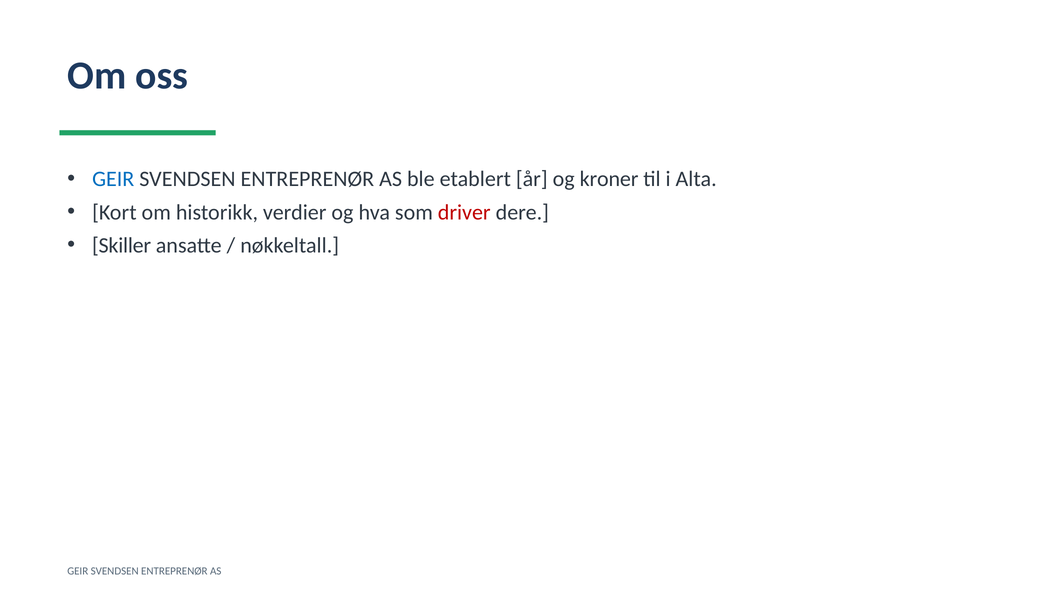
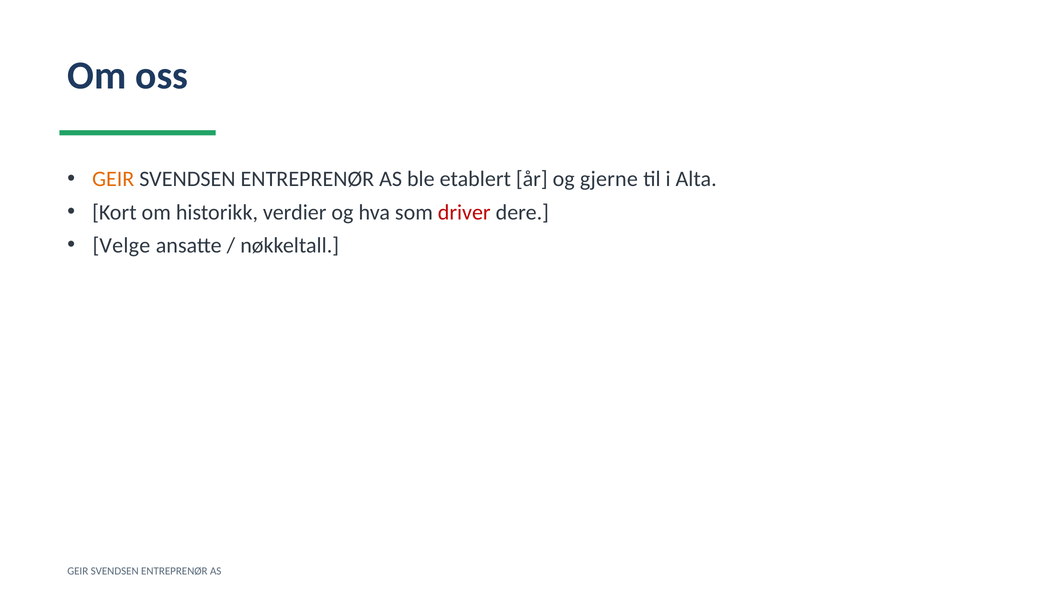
GEIR colour: blue -> orange (113, 179)
kroner: kroner -> gjerne (609, 179)
Skiller: Skiller -> Velge (121, 245)
